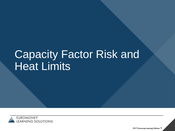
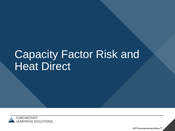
Limits: Limits -> Direct (56, 67)
